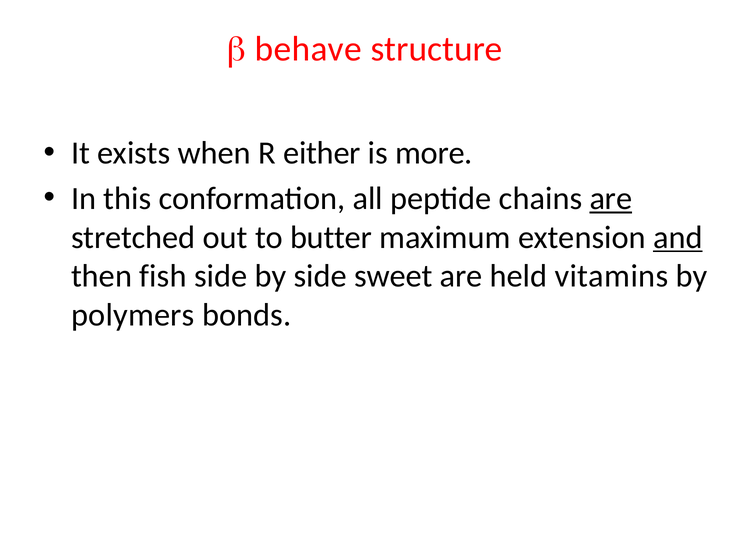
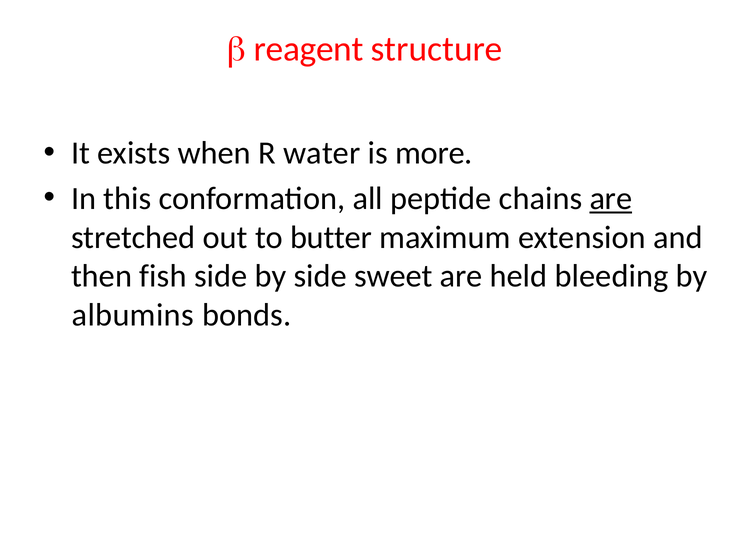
behave: behave -> reagent (309, 49)
either: either -> water (322, 153)
and underline: present -> none (678, 237)
vitamins: vitamins -> bleeding (612, 276)
polymers: polymers -> albumins (133, 315)
